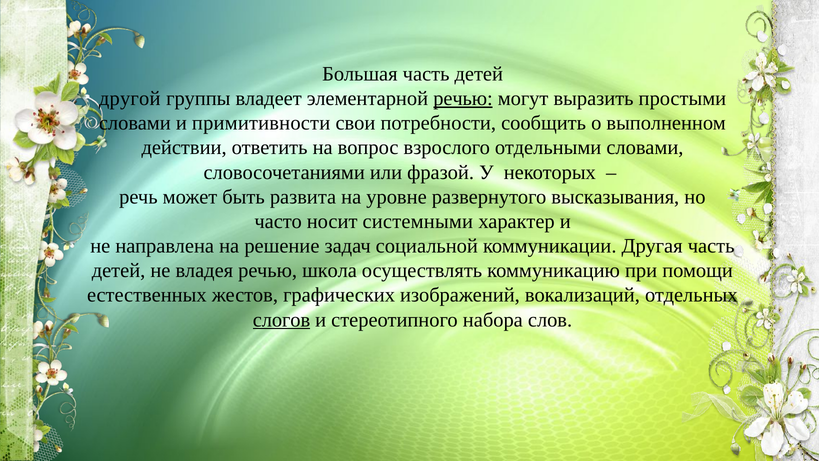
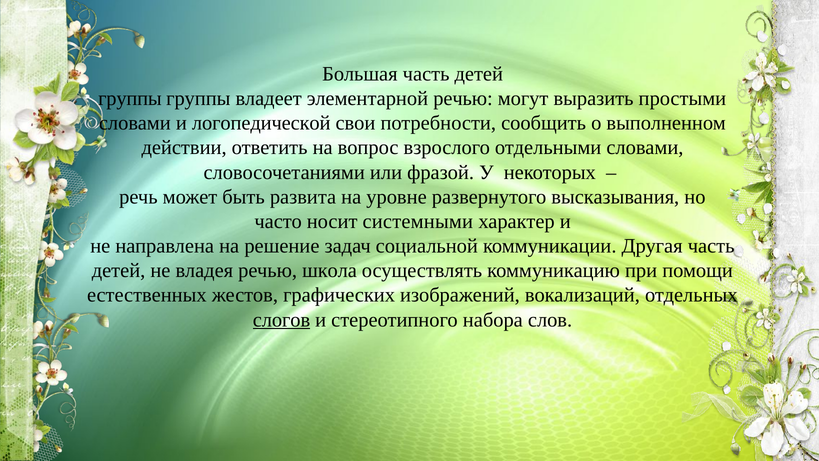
другой: другой -> группы (130, 98)
речью underline: present -> none (463, 98)
примитивности: примитивности -> логопедической (261, 123)
